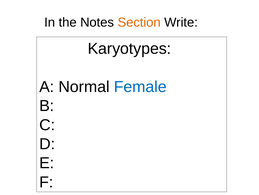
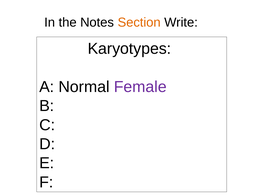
Female colour: blue -> purple (140, 87)
